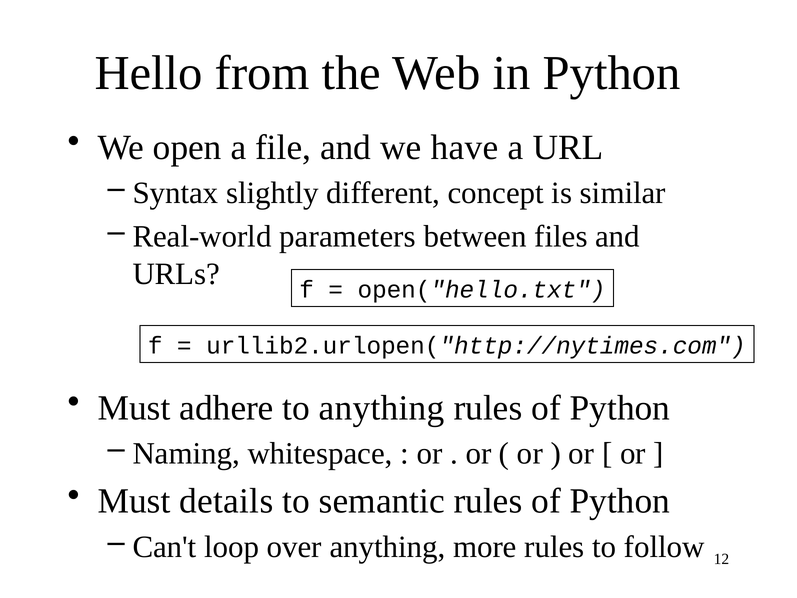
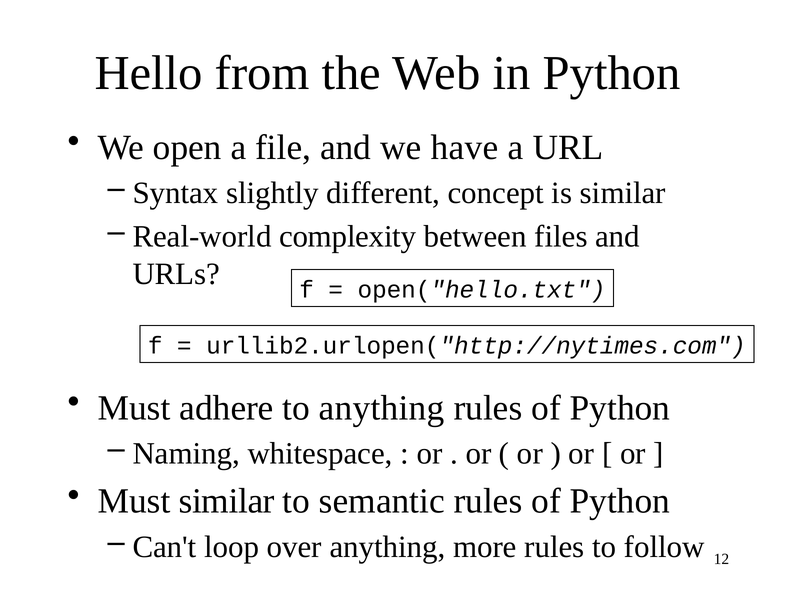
parameters: parameters -> complexity (348, 236)
Must details: details -> similar (227, 501)
